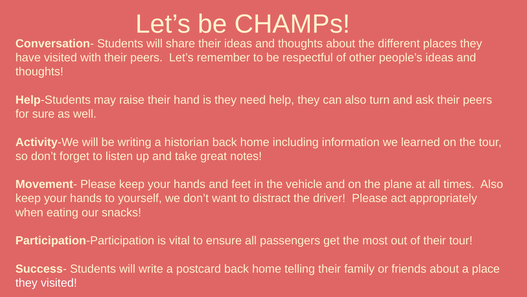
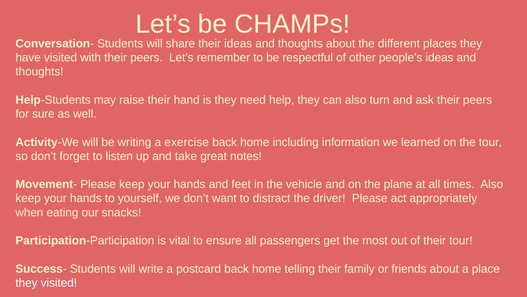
historian: historian -> exercise (187, 142)
